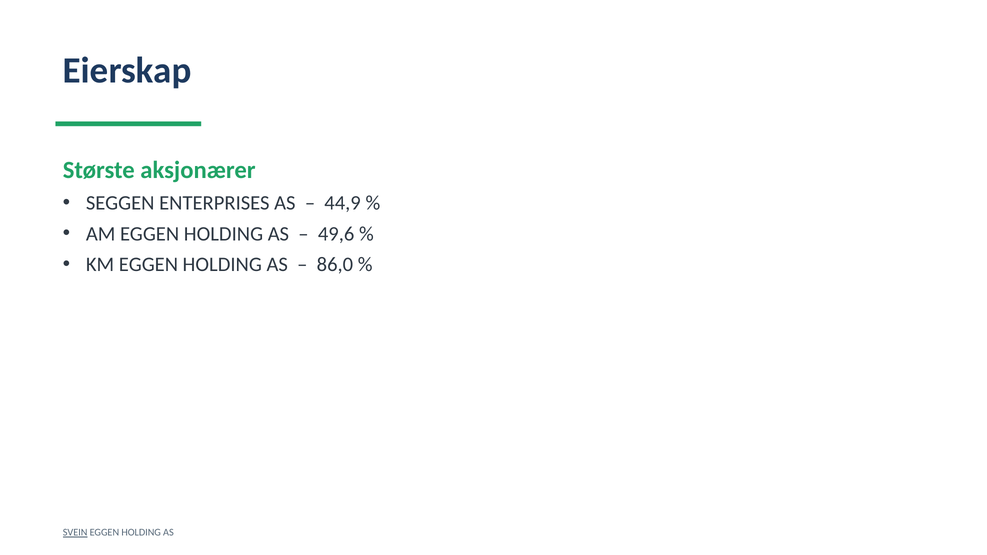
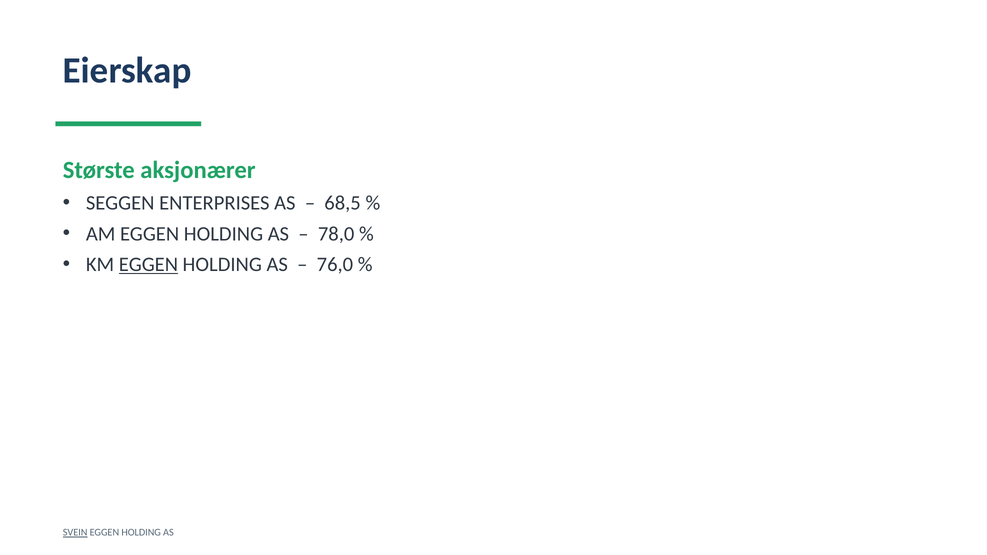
44,9: 44,9 -> 68,5 (343, 203)
49,6: 49,6 -> 78,0 (336, 234)
EGGEN underline: none -> present (148, 265)
86,0: 86,0 -> 76,0 (335, 265)
